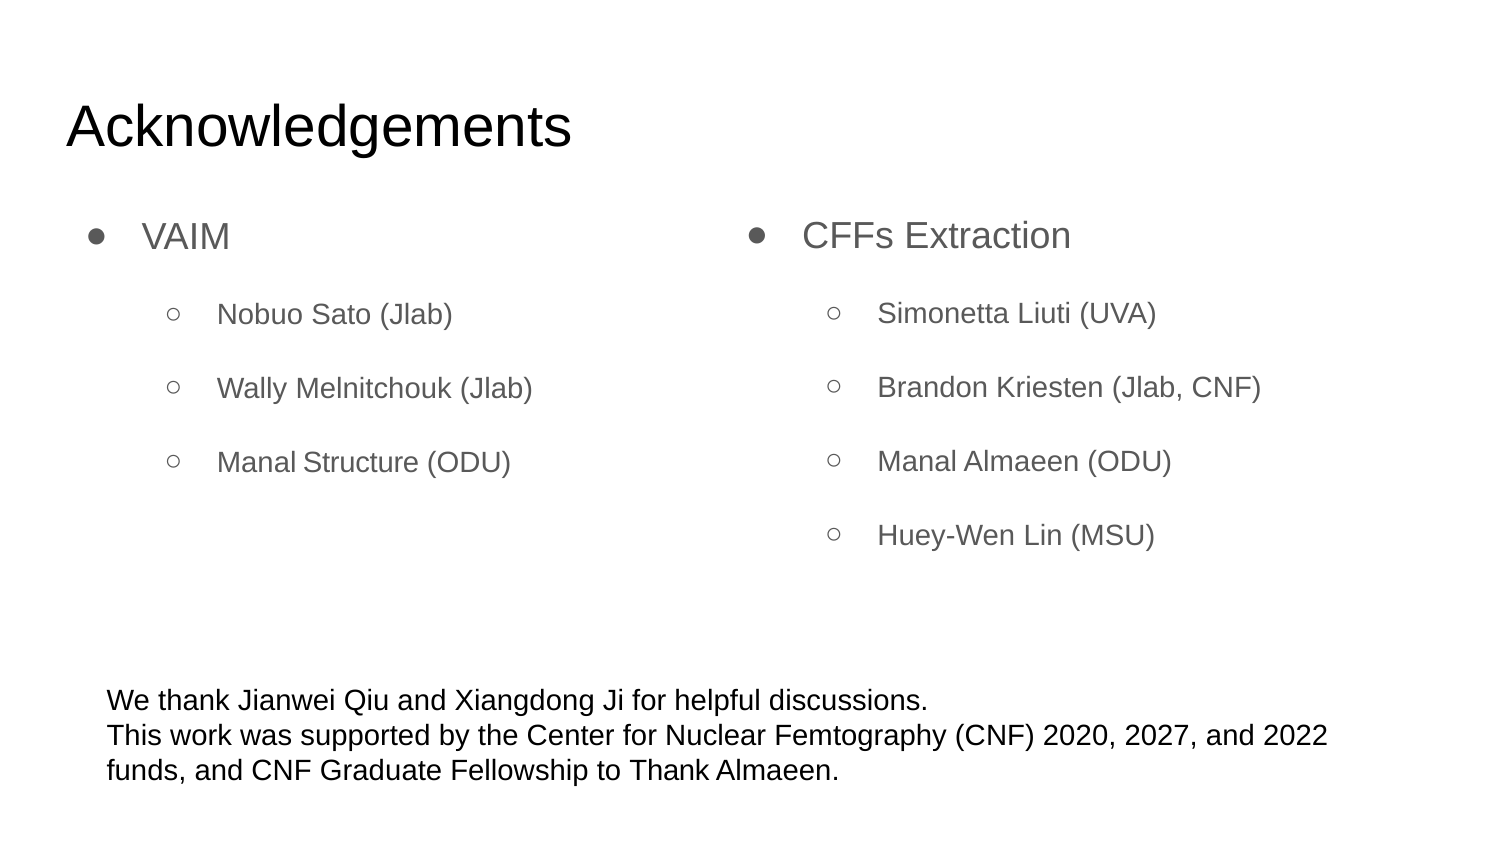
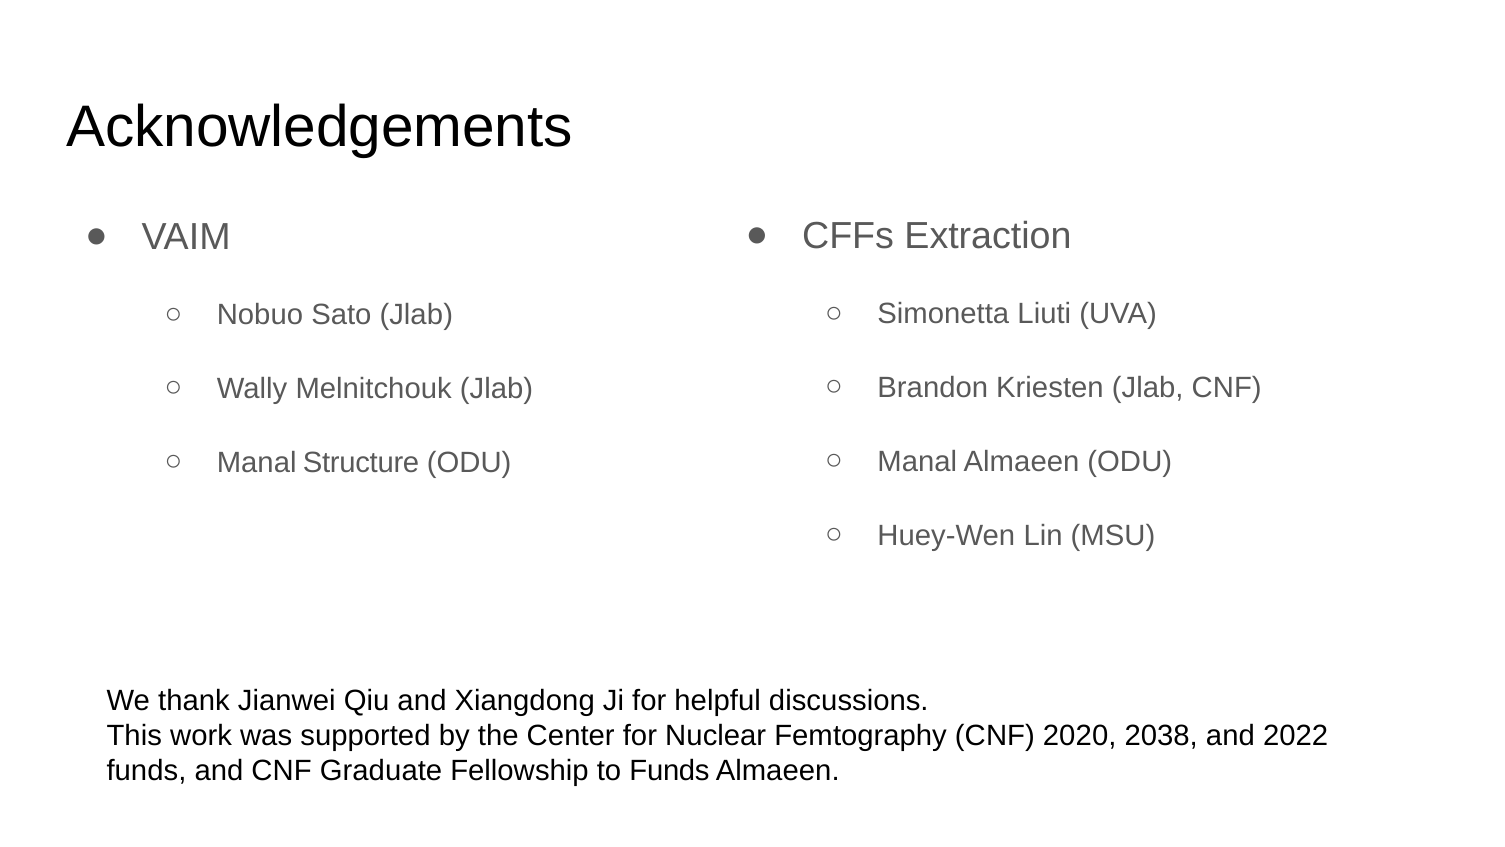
2027: 2027 -> 2038 (1161, 736)
to Thank: Thank -> Funds (670, 771)
